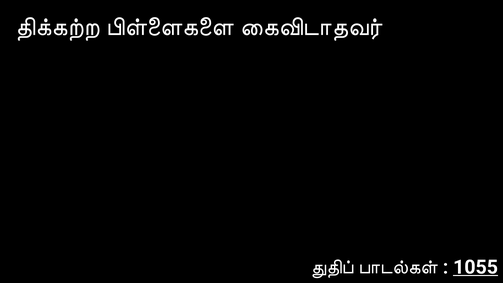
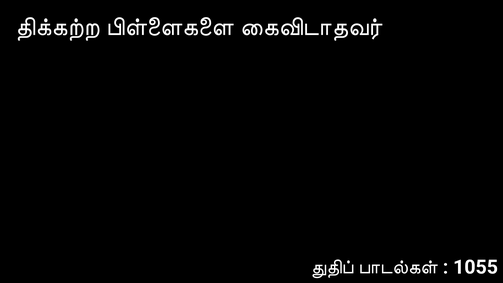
1055 underline: present -> none (476, 267)
